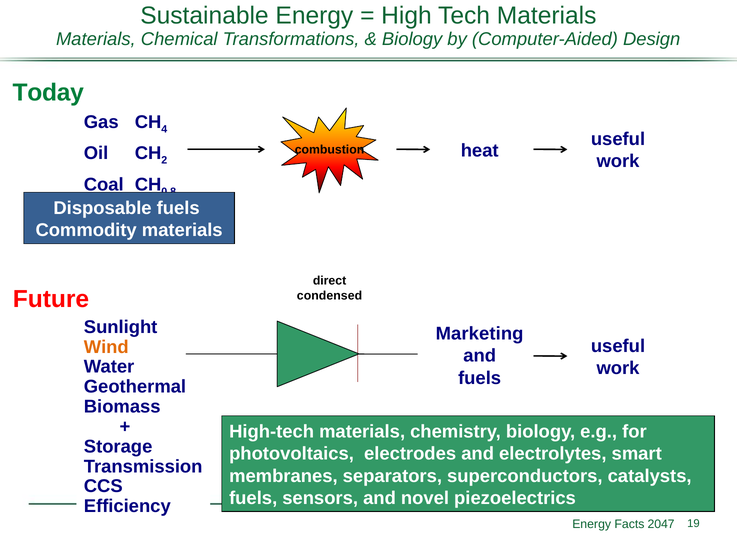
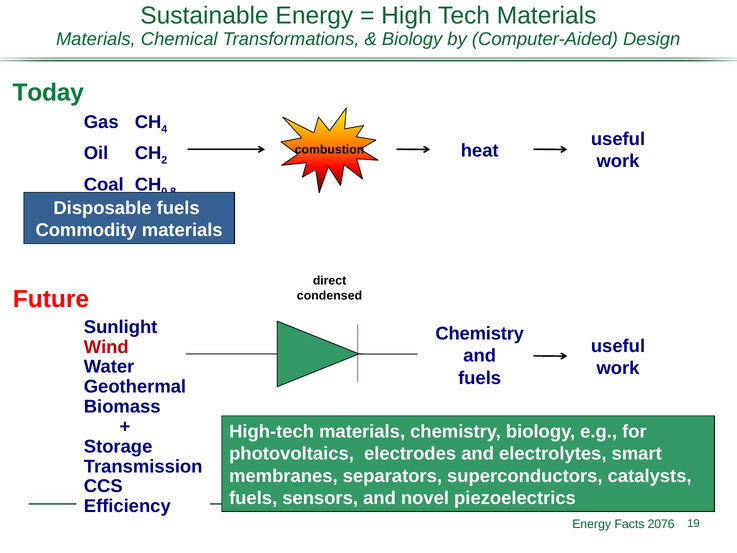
Marketing: Marketing -> Chemistry (480, 334)
Wind colour: orange -> red (106, 347)
2047: 2047 -> 2076 (661, 524)
